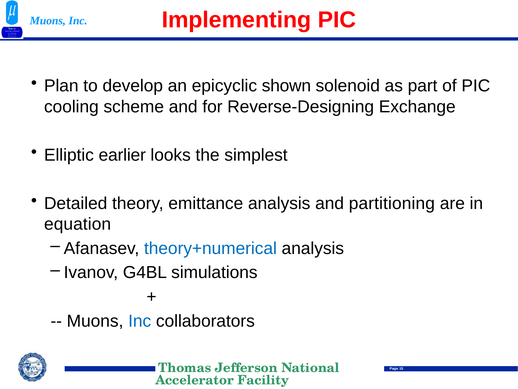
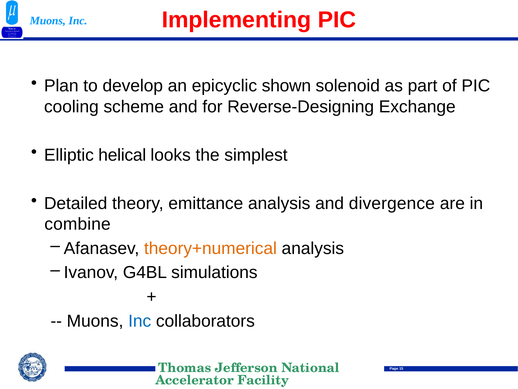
earlier: earlier -> helical (122, 155)
partitioning: partitioning -> divergence (392, 203)
equation: equation -> combine (78, 224)
theory+numerical colour: blue -> orange (210, 248)
